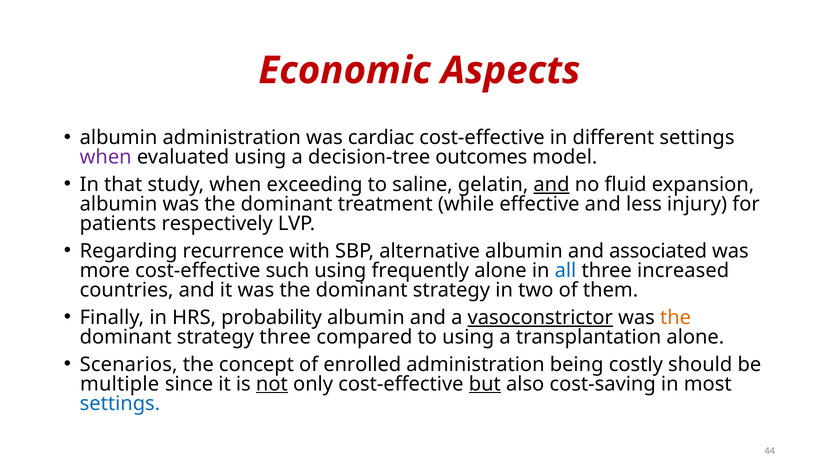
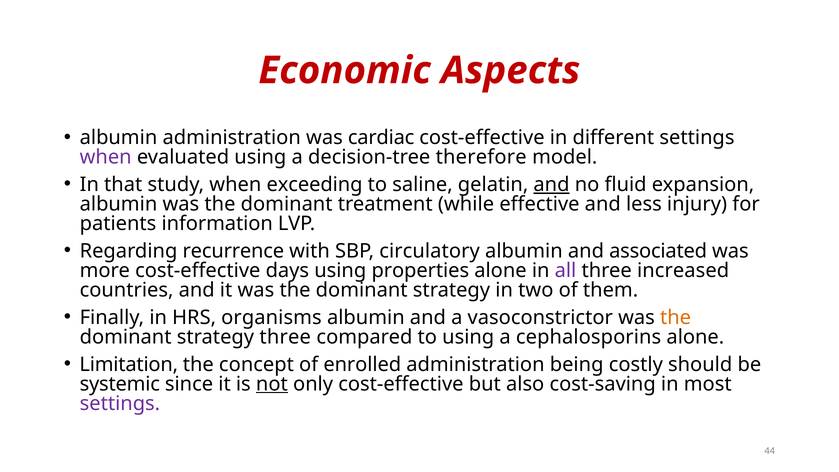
outcomes: outcomes -> therefore (481, 157)
respectively: respectively -> information (217, 224)
alternative: alternative -> circulatory (430, 251)
such: such -> days (287, 271)
frequently: frequently -> properties (420, 271)
all colour: blue -> purple (565, 271)
probability: probability -> organisms (271, 318)
vasoconstrictor underline: present -> none (540, 318)
transplantation: transplantation -> cephalosporins (589, 337)
Scenarios: Scenarios -> Limitation (129, 364)
multiple: multiple -> systemic (120, 384)
but underline: present -> none (485, 384)
settings colour: blue -> purple (120, 403)
